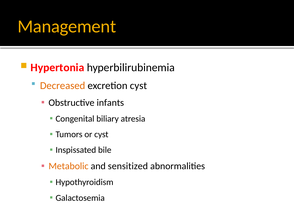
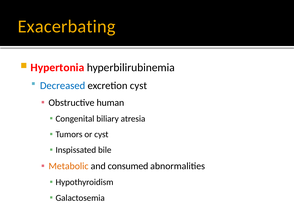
Management: Management -> Exacerbating (67, 26)
Decreased colour: orange -> blue (63, 86)
infants: infants -> human (110, 103)
sensitized: sensitized -> consumed (128, 167)
